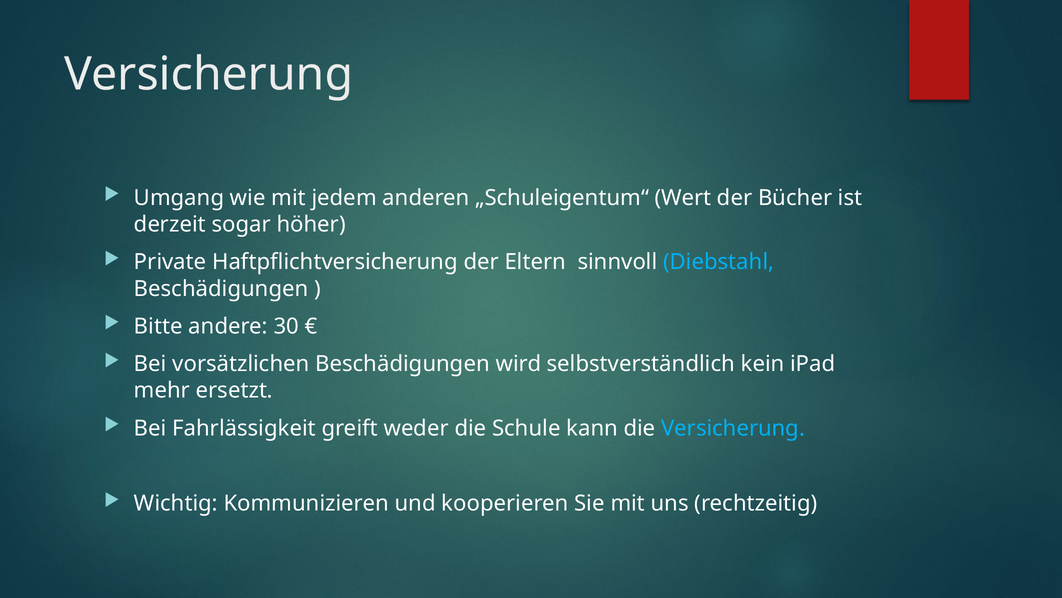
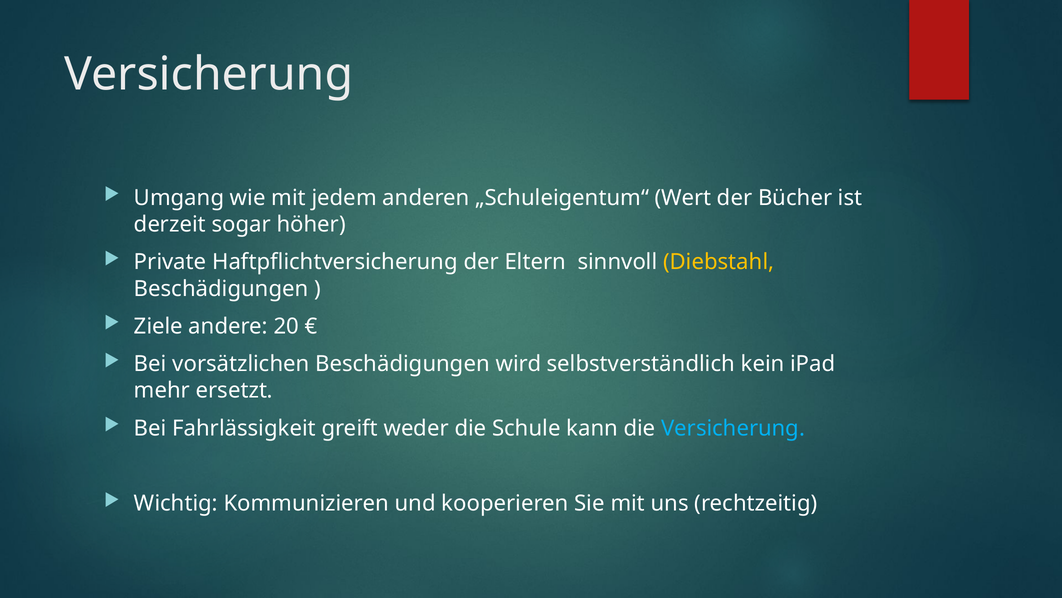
Diebstahl colour: light blue -> yellow (719, 262)
Bitte: Bitte -> Ziele (158, 326)
30: 30 -> 20 (286, 326)
